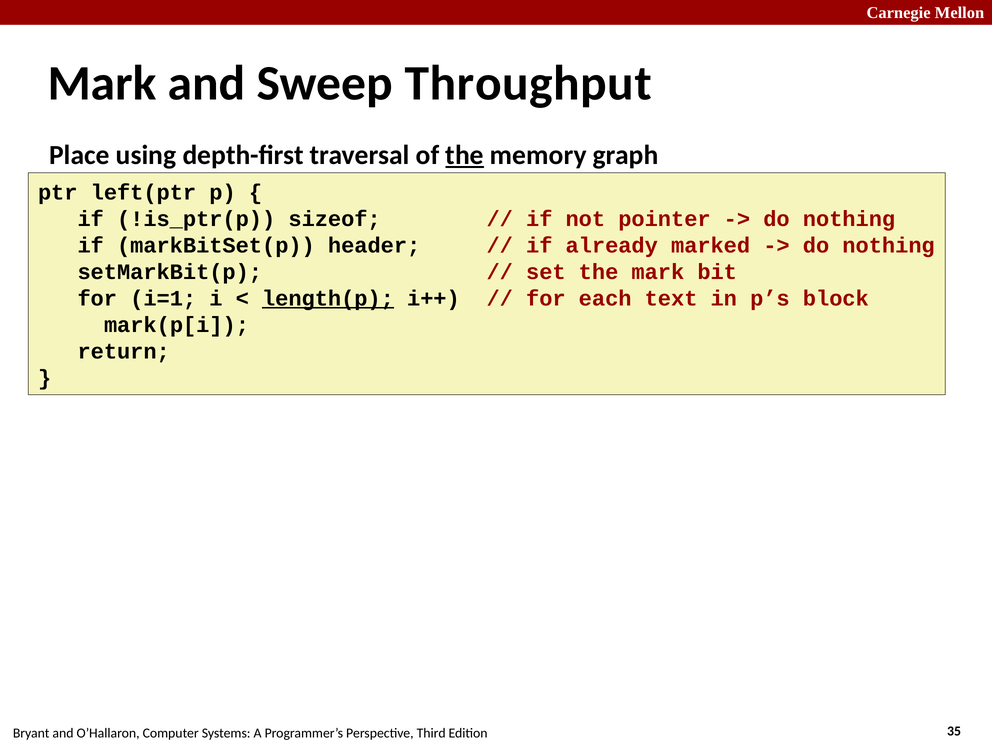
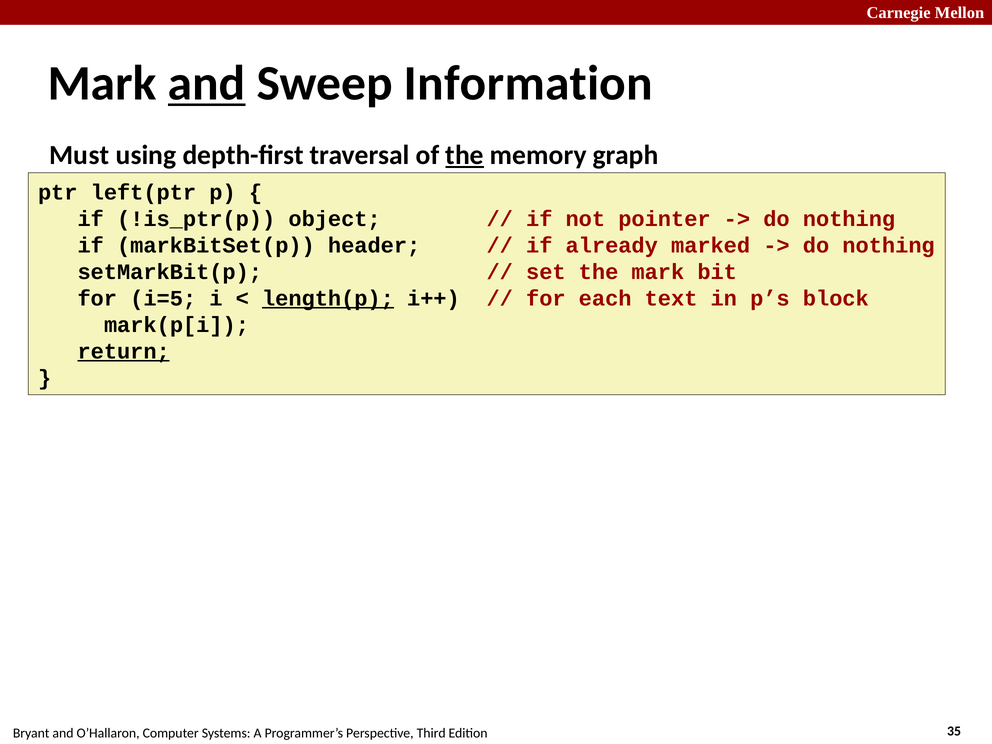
and underline: none -> present (207, 83)
Throughput: Throughput -> Information (528, 83)
Place: Place -> Must (79, 155)
sizeof: sizeof -> object (335, 219)
i=1: i=1 -> i=5 (163, 298)
return underline: none -> present (124, 351)
